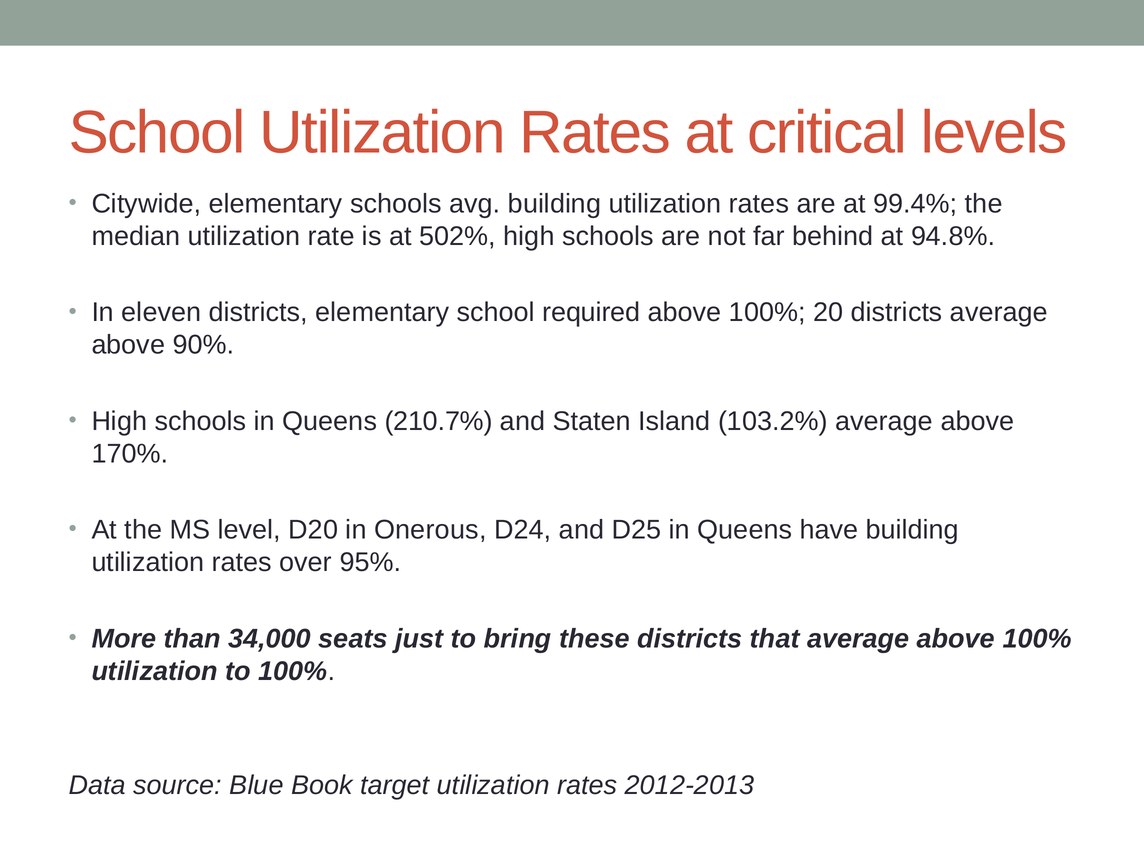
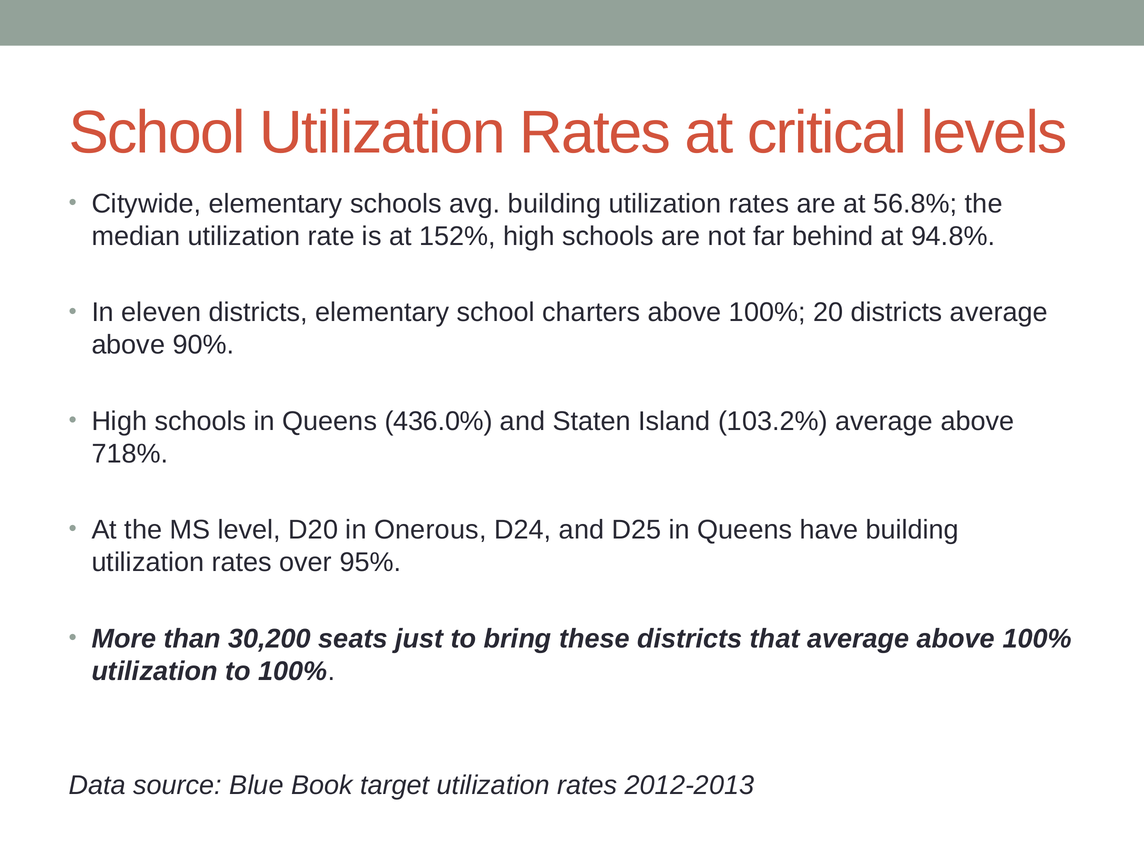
99.4%: 99.4% -> 56.8% (915, 204)
502%: 502% -> 152% (457, 236)
required: required -> charters (591, 312)
210.7%: 210.7% -> 436.0% (439, 421)
170%: 170% -> 718% (130, 454)
34,000: 34,000 -> 30,200 (270, 639)
